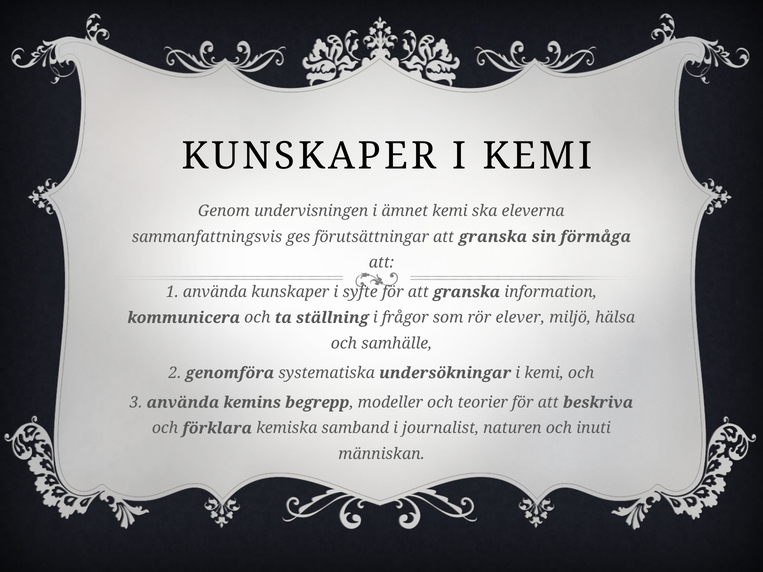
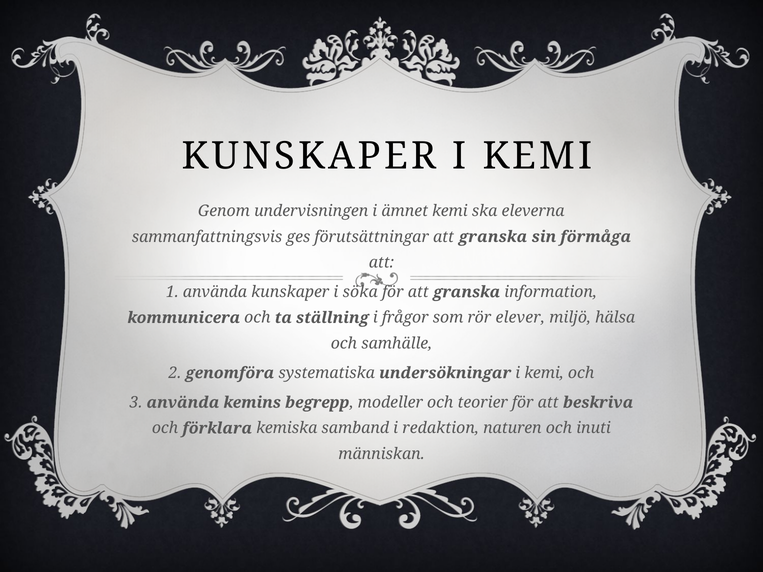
syfte: syfte -> söka (360, 292)
journalist: journalist -> redaktion (441, 428)
